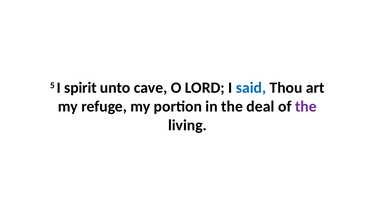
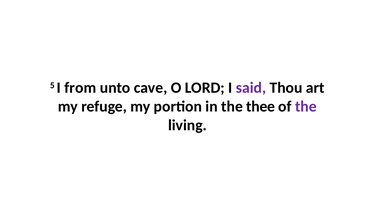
spirit: spirit -> from (80, 88)
said colour: blue -> purple (251, 88)
deal: deal -> thee (261, 107)
